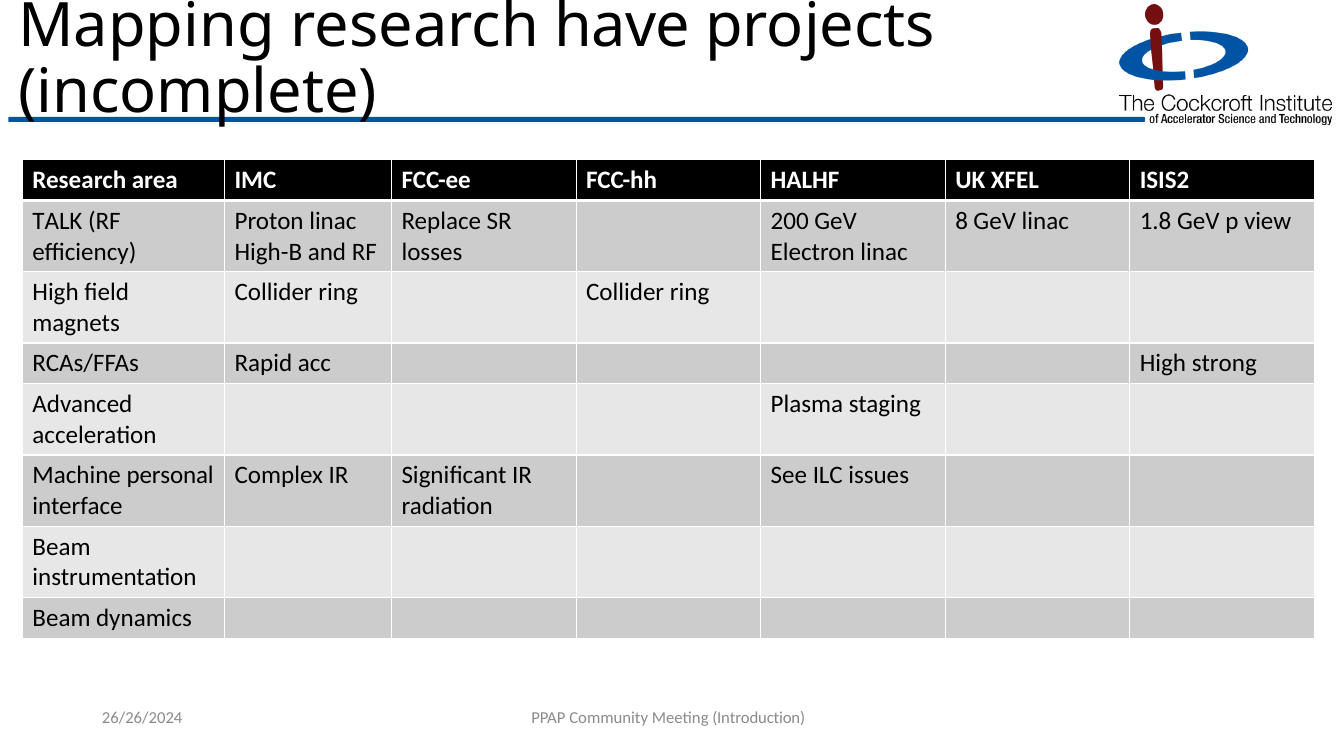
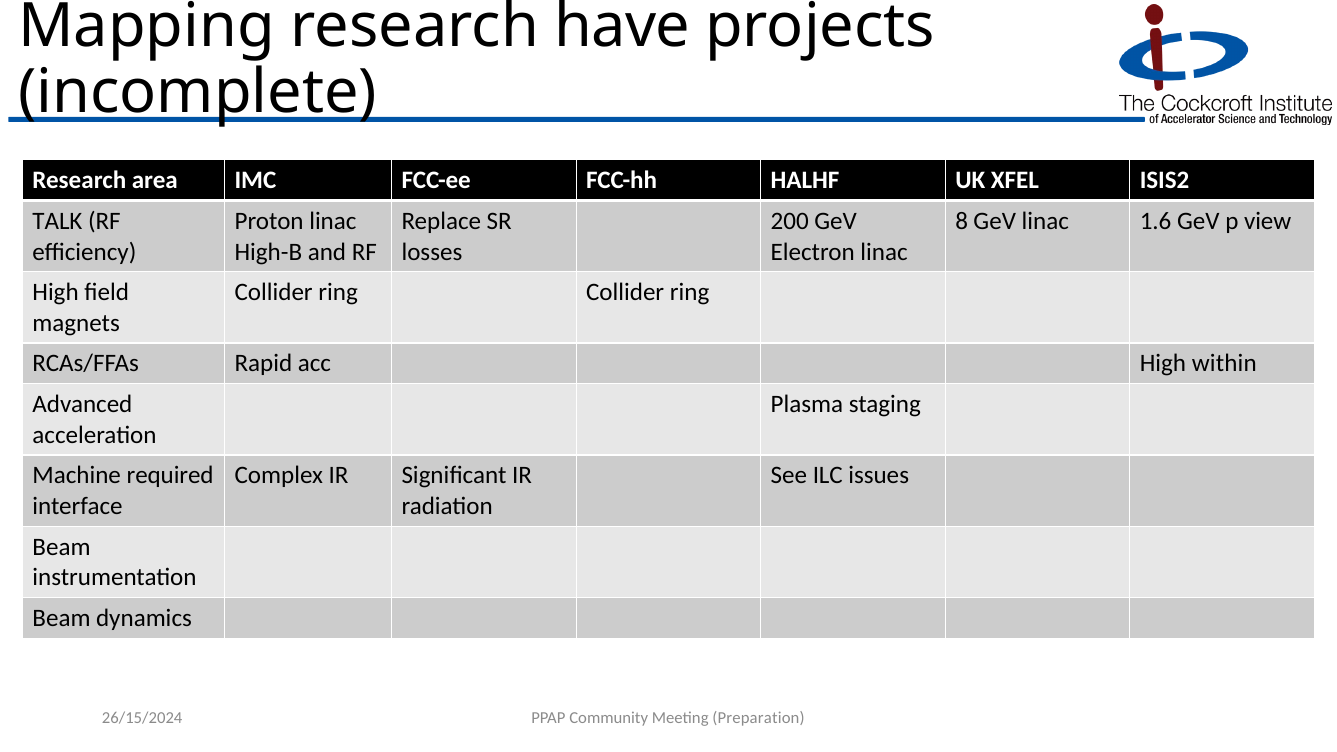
1.8: 1.8 -> 1.6 (1156, 221)
strong: strong -> within (1224, 364)
personal: personal -> required (170, 476)
Introduction: Introduction -> Preparation (759, 718)
26/26/2024: 26/26/2024 -> 26/15/2024 (142, 718)
